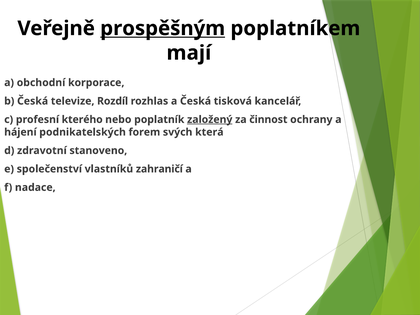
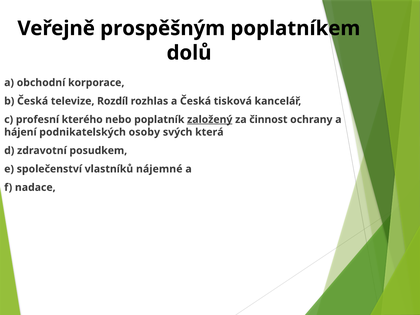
prospěšným underline: present -> none (163, 28)
mají: mají -> dolů (189, 53)
forem: forem -> osoby (144, 132)
stanoveno: stanoveno -> posudkem (98, 151)
zahraničí: zahraničí -> nájemné (159, 169)
